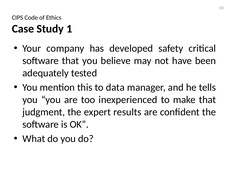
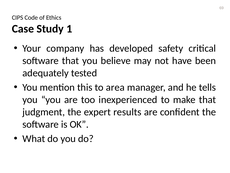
data: data -> area (115, 87)
